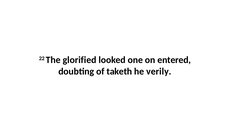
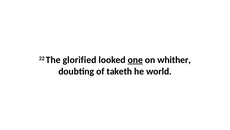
one underline: none -> present (135, 60)
entered: entered -> whither (174, 60)
verily: verily -> world (159, 71)
